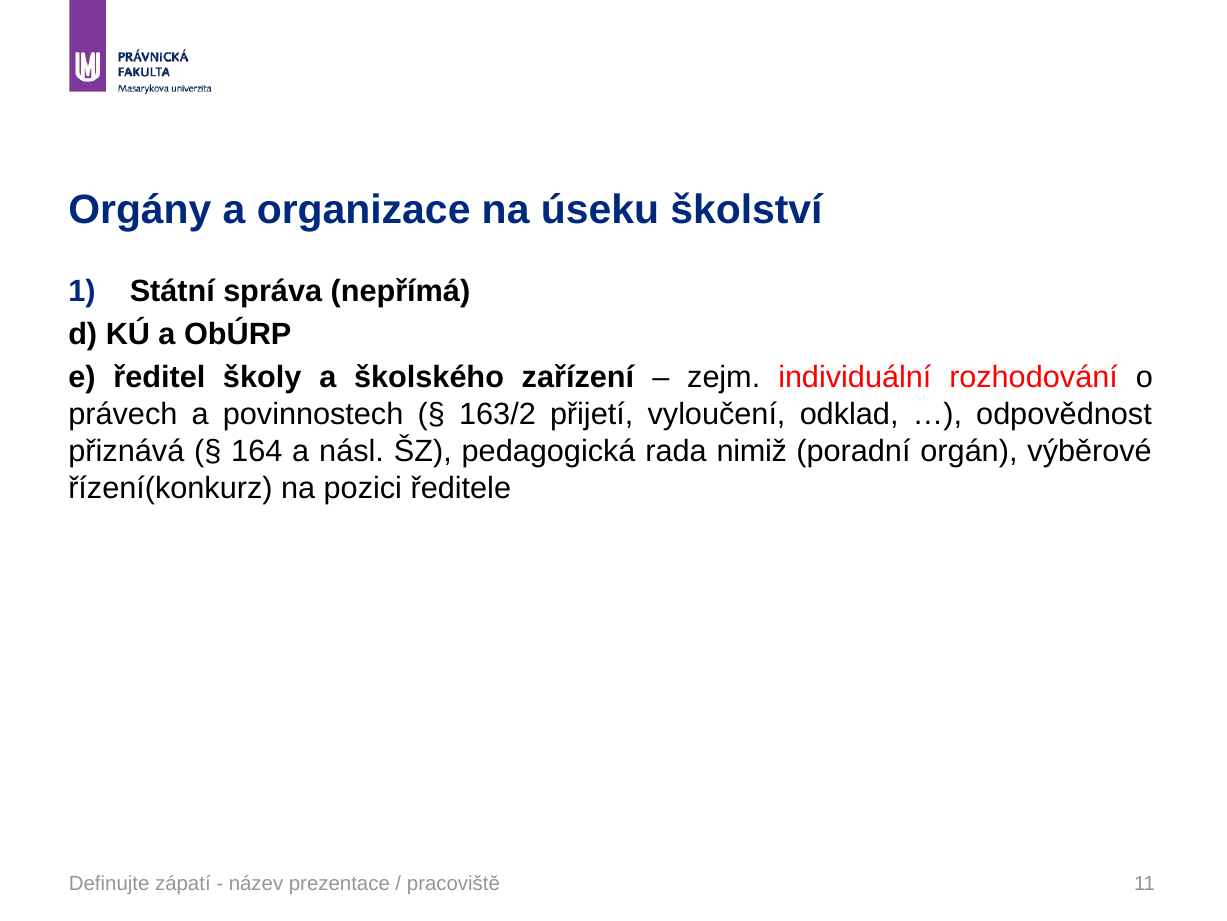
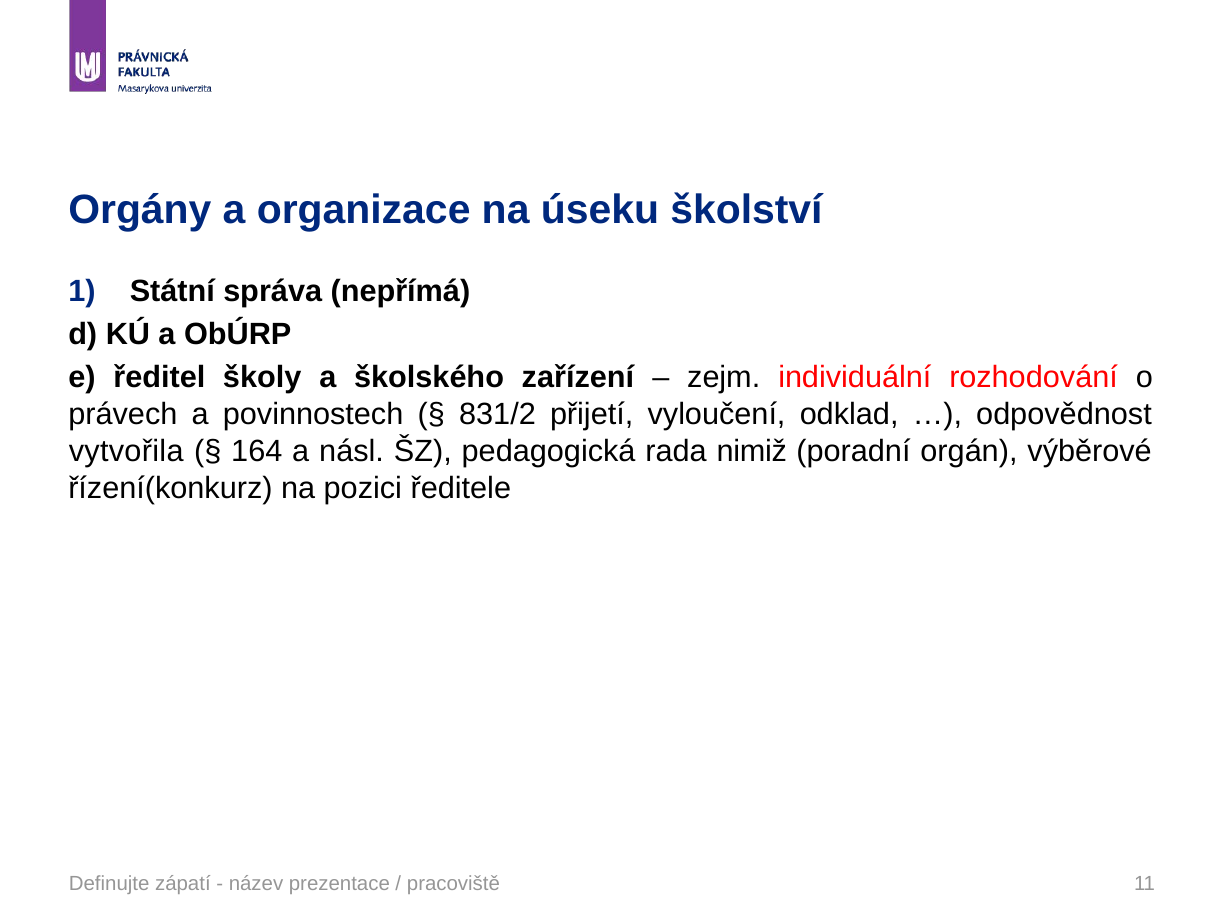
163/2: 163/2 -> 831/2 (497, 414)
přiznává: přiznává -> vytvořila (126, 451)
